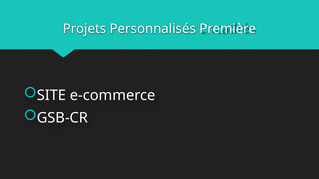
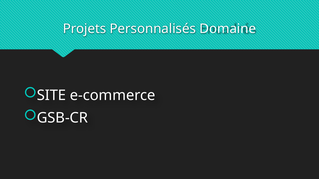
Première: Première -> Domaine (228, 29)
